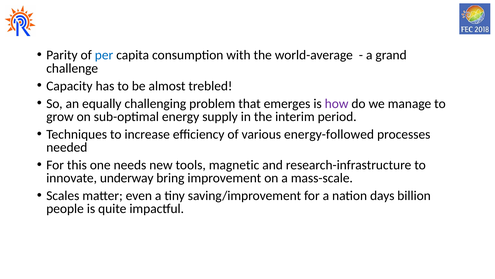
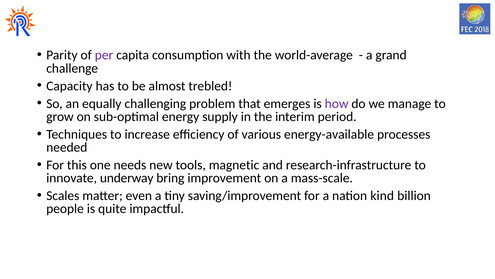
per colour: blue -> purple (104, 55)
energy-followed: energy-followed -> energy-available (329, 134)
days: days -> kind (382, 195)
